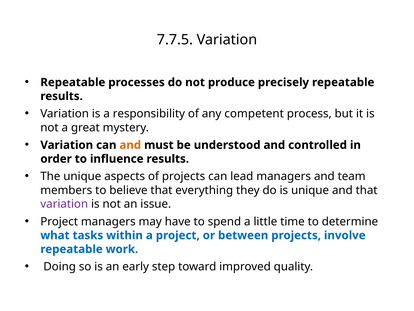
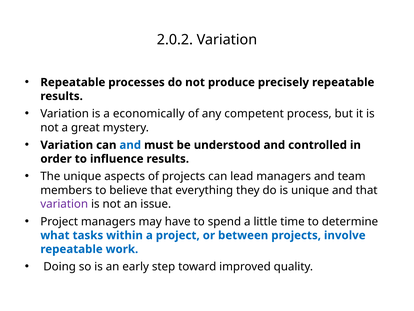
7.7.5: 7.7.5 -> 2.0.2 (175, 40)
responsibility: responsibility -> economically (149, 114)
and colour: orange -> blue (130, 145)
